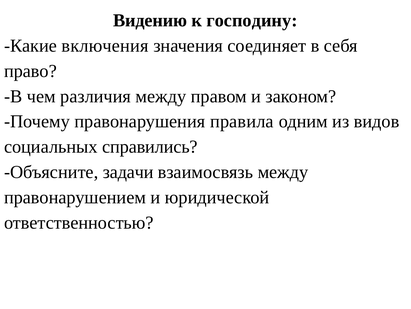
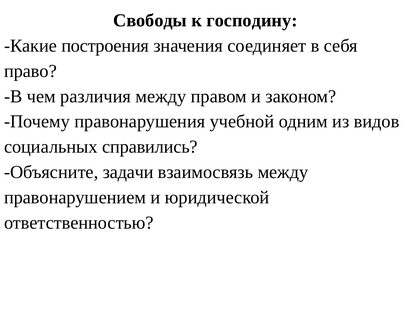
Видению: Видению -> Свободы (150, 20)
включения: включения -> построения (105, 46)
правила: правила -> учебной (242, 121)
